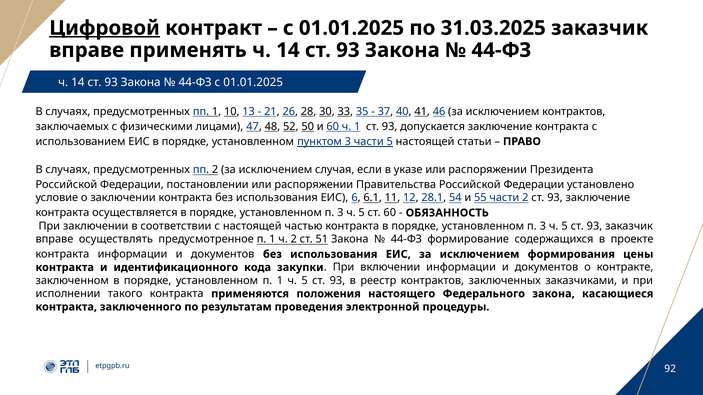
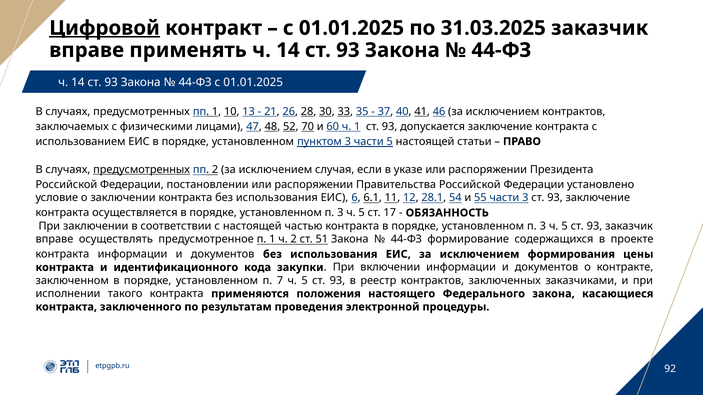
50: 50 -> 70 (308, 127)
предусмотренных underline: none -> present (142, 170)
части 2: 2 -> 3 (525, 198)
ст 60: 60 -> 17 (390, 213)
установленном п 1: 1 -> 7 (280, 281)
